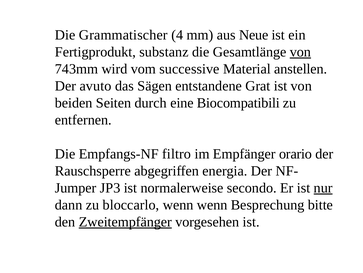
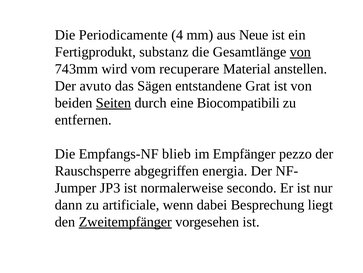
Grammatischer: Grammatischer -> Periodicamente (123, 35)
successive: successive -> recuperare (189, 69)
Seiten underline: none -> present (114, 103)
filtro: filtro -> blieb (177, 153)
orario: orario -> pezzo (295, 153)
nur underline: present -> none (323, 187)
bloccarlo: bloccarlo -> artificiale (131, 204)
wenn wenn: wenn -> dabei (212, 204)
bitte: bitte -> liegt (320, 204)
